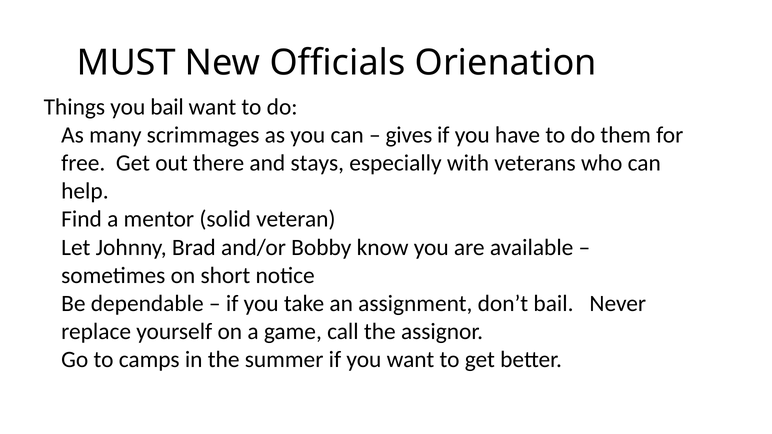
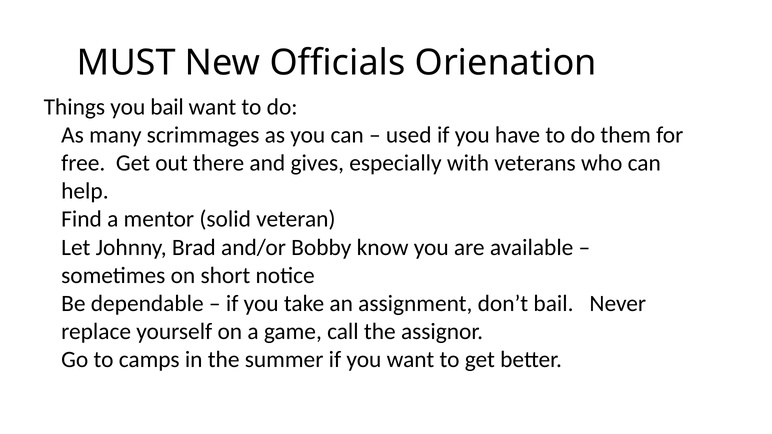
gives: gives -> used (409, 135)
stays: stays -> gives (317, 163)
